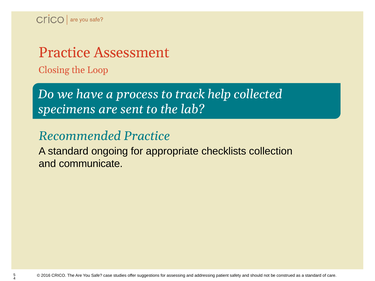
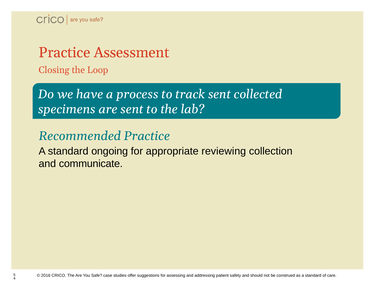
track help: help -> sent (219, 94)
checklists: checklists -> reviewing (224, 151)
